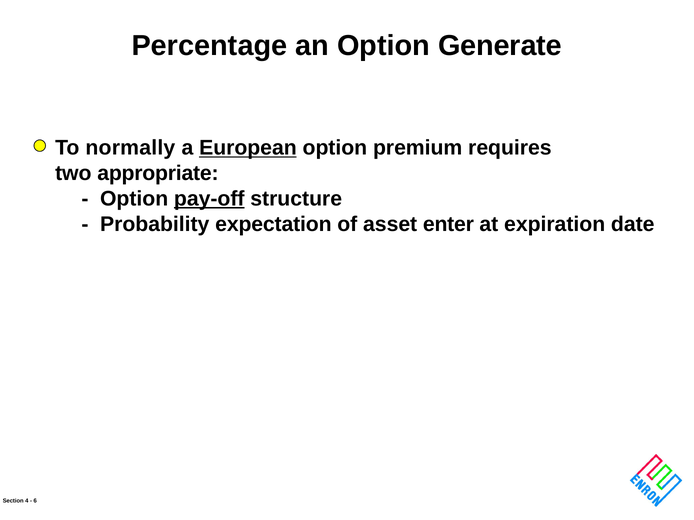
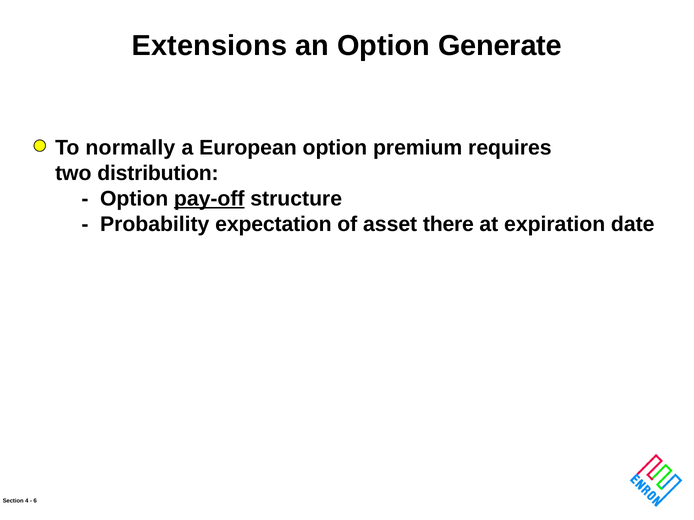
Percentage: Percentage -> Extensions (209, 46)
European underline: present -> none (248, 148)
appropriate: appropriate -> distribution (158, 174)
enter: enter -> there (448, 224)
